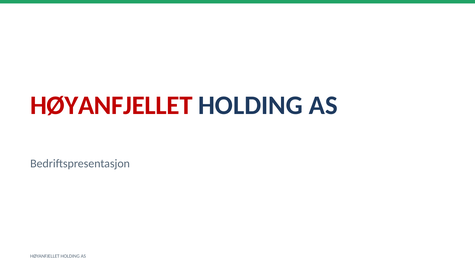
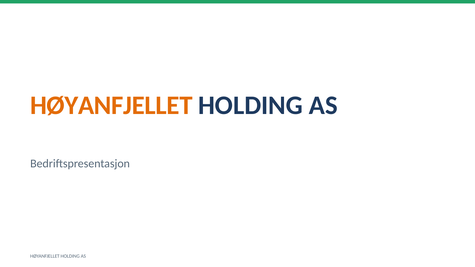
HØYANFJELLET colour: red -> orange (111, 105)
